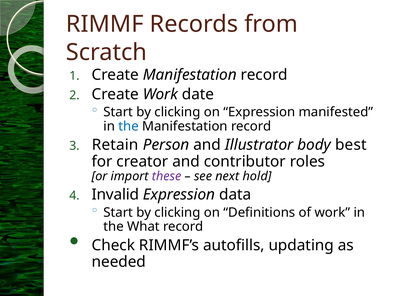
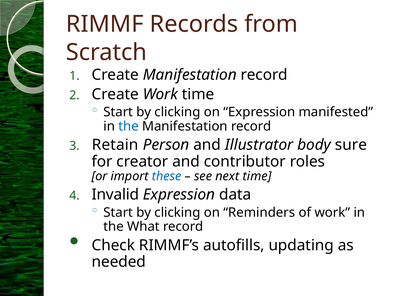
Work date: date -> time (198, 94)
best: best -> sure (351, 145)
these colour: purple -> blue (167, 176)
next hold: hold -> time (257, 176)
Definitions: Definitions -> Reminders (259, 213)
